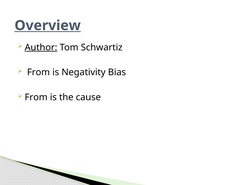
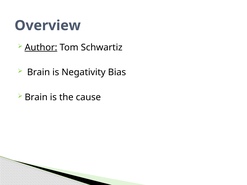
Overview underline: present -> none (48, 26)
From: From -> Brain (39, 72)
From: From -> Brain (36, 97)
